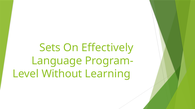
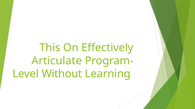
Sets: Sets -> This (50, 48)
Language: Language -> Articulate (57, 61)
